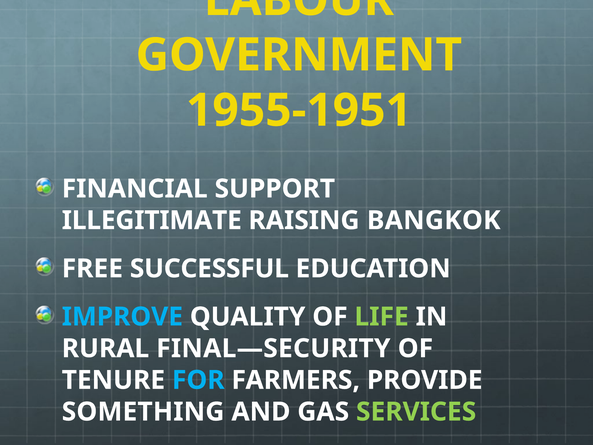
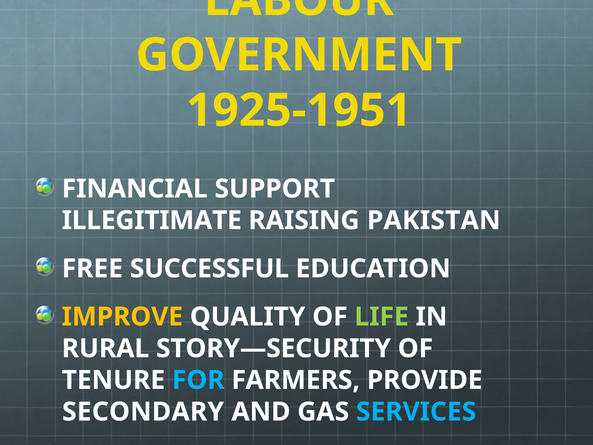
1955-1951: 1955-1951 -> 1925-1951 (299, 110)
BANGKOK: BANGKOK -> PAKISTAN (434, 220)
IMPROVE colour: light blue -> yellow (122, 317)
FINAL—SECURITY: FINAL—SECURITY -> STORY—SECURITY (274, 348)
SOMETHING: SOMETHING -> SECONDARY (143, 412)
SERVICES colour: light green -> light blue (416, 412)
